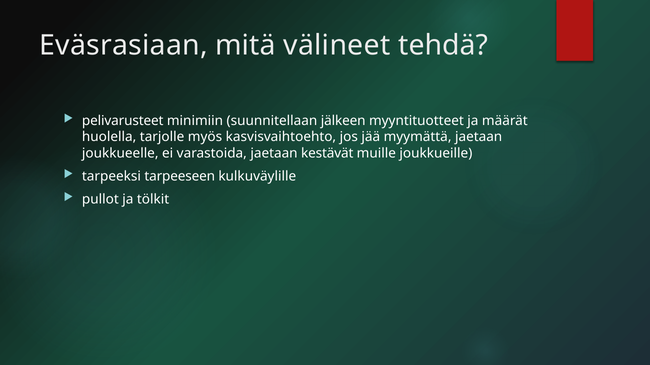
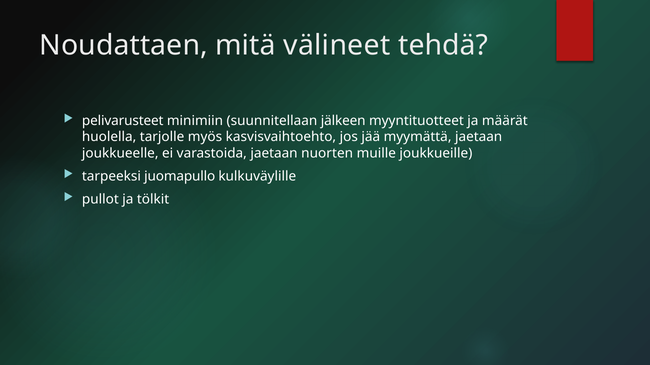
Eväsrasiaan: Eväsrasiaan -> Noudattaen (124, 46)
kestävät: kestävät -> nuorten (327, 153)
tarpeeseen: tarpeeseen -> juomapullo (180, 177)
